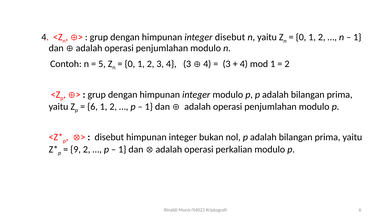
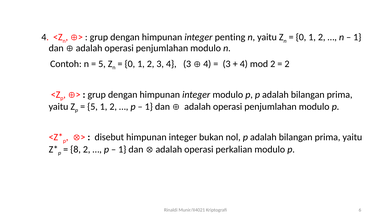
integer disebut: disebut -> penting (230, 37)
mod 1: 1 -> 2 (273, 64)
6: 6 -> 5 (92, 107)
9: 9 -> 8 (76, 149)
